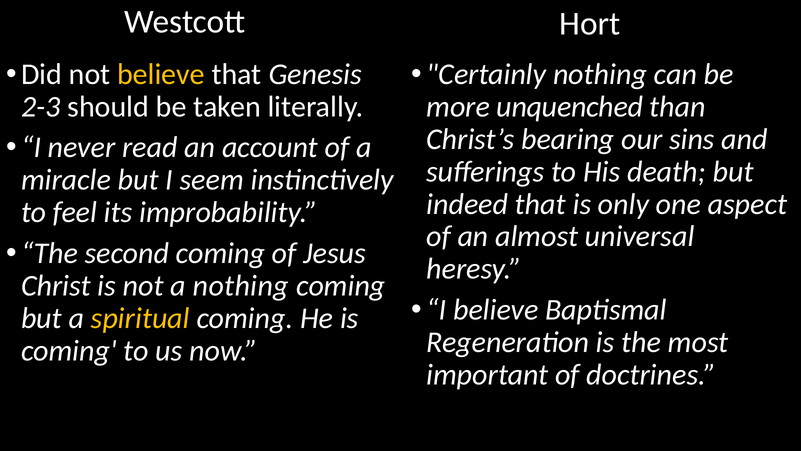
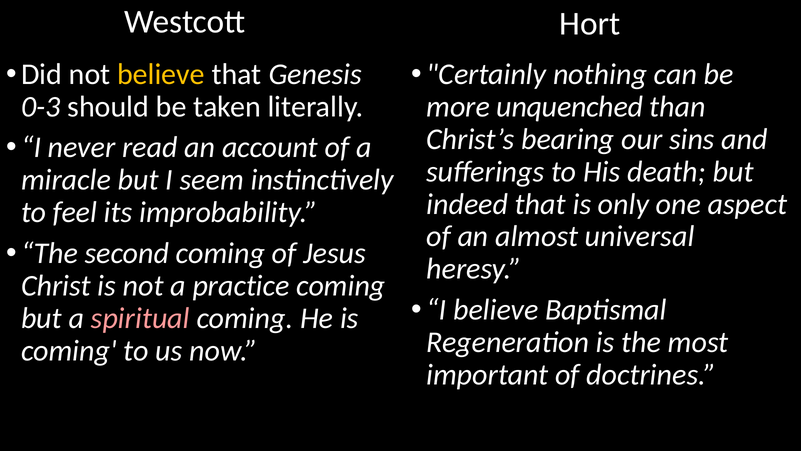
2-3: 2-3 -> 0-3 (41, 107)
a nothing: nothing -> practice (241, 285)
spiritual colour: yellow -> pink (140, 318)
